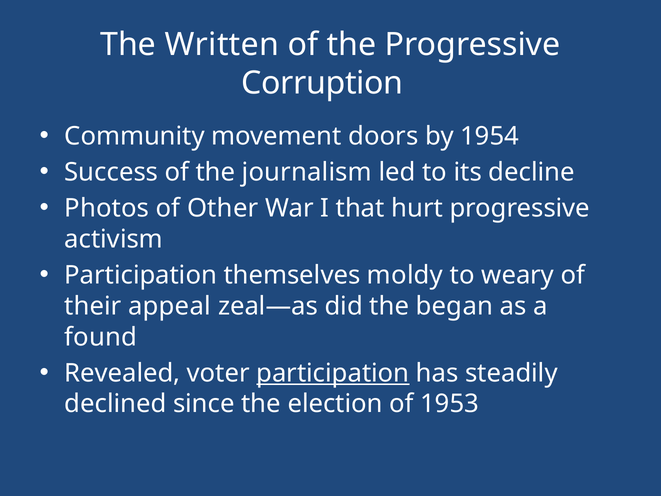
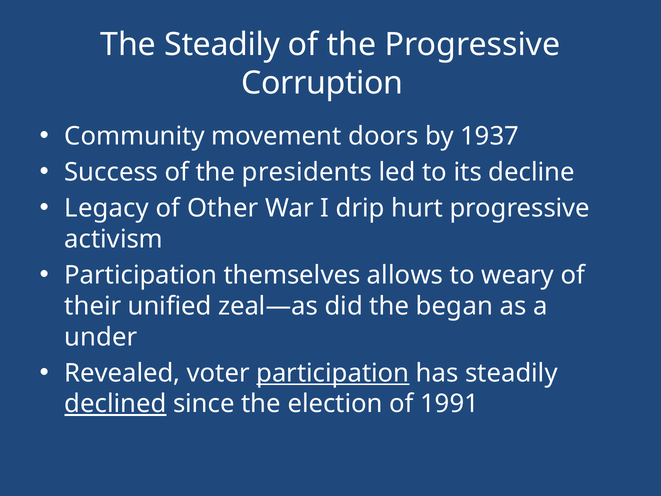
The Written: Written -> Steadily (222, 45)
1954: 1954 -> 1937 (490, 136)
journalism: journalism -> presidents (307, 172)
Photos: Photos -> Legacy (107, 208)
that: that -> drip (360, 208)
moldy: moldy -> allows (405, 275)
appeal: appeal -> unified (170, 306)
found: found -> under (101, 337)
declined underline: none -> present (115, 404)
1953: 1953 -> 1991 (450, 404)
